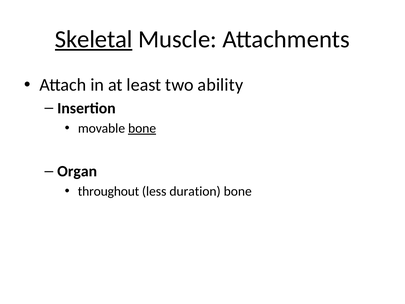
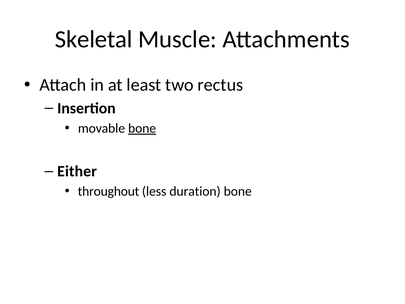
Skeletal underline: present -> none (94, 39)
ability: ability -> rectus (220, 85)
Organ: Organ -> Either (77, 171)
